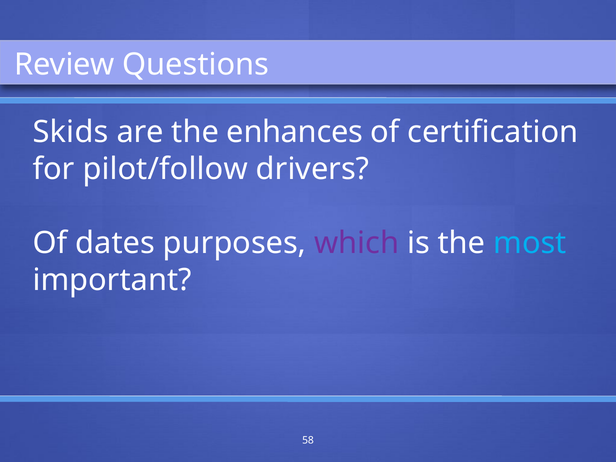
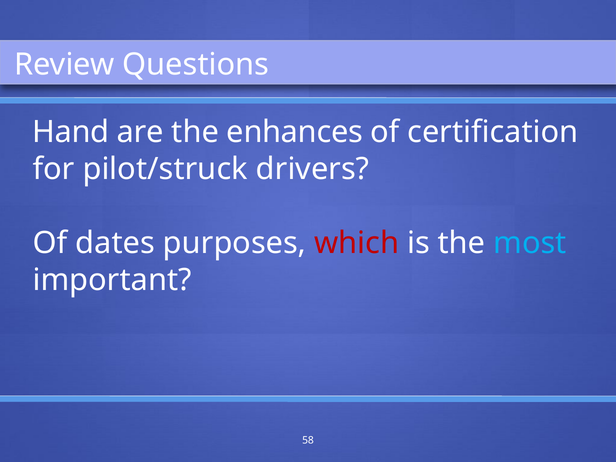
Skids: Skids -> Hand (71, 132)
pilot/follow: pilot/follow -> pilot/struck (165, 169)
which colour: purple -> red (357, 243)
